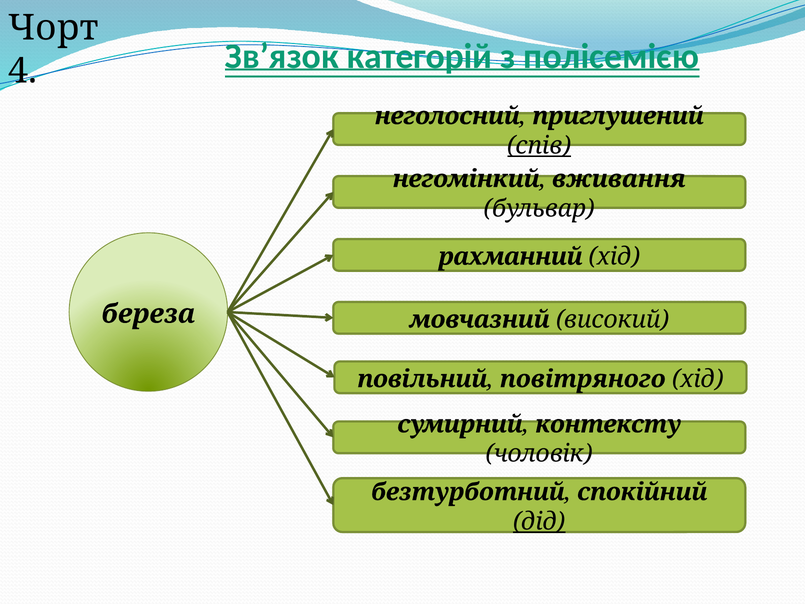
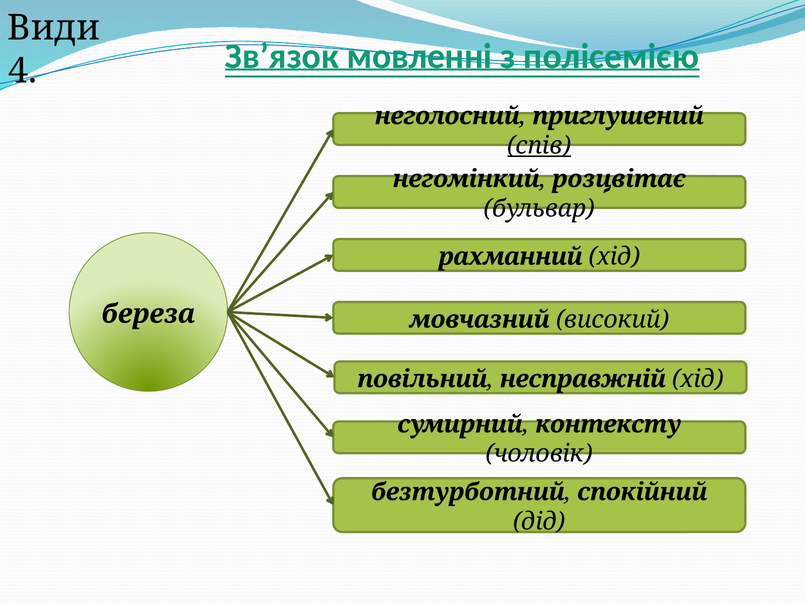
Чорт: Чорт -> Види (54, 28)
категорій: категорій -> мовленні (420, 56)
вживання: вживання -> розцвітає (619, 179)
повітряного: повітряного -> несправжній (583, 379)
дід underline: present -> none (539, 521)
